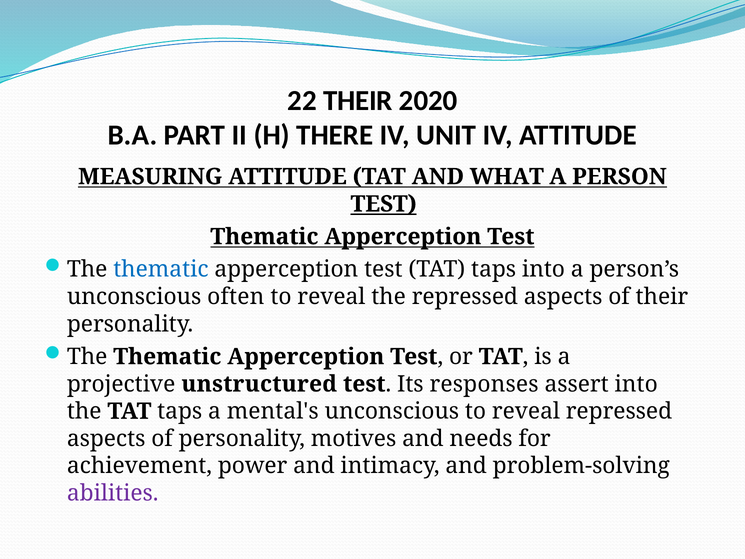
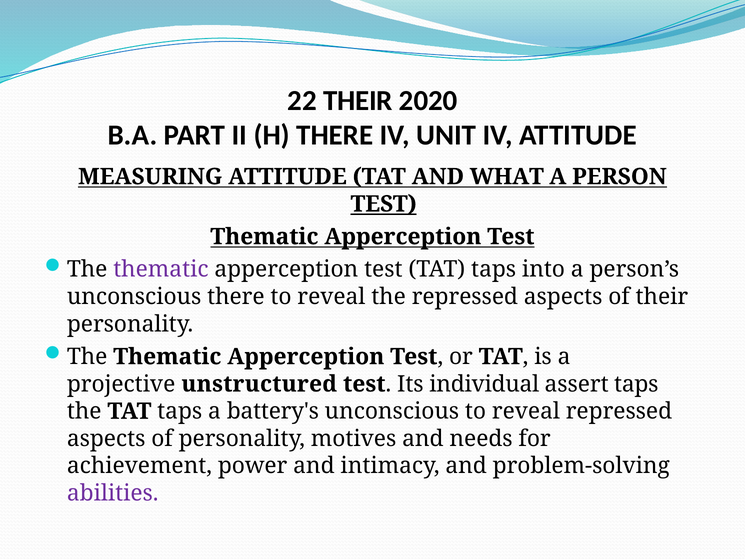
thematic colour: blue -> purple (161, 269)
unconscious often: often -> there (236, 297)
responses: responses -> individual (484, 384)
assert into: into -> taps (636, 384)
mental's: mental's -> battery's (273, 411)
